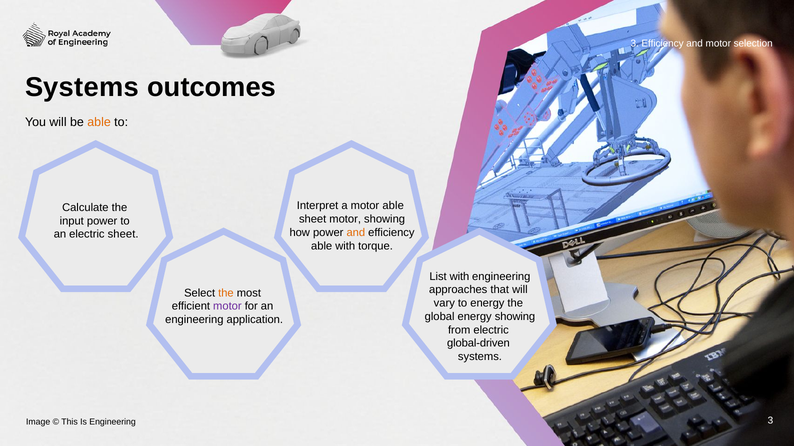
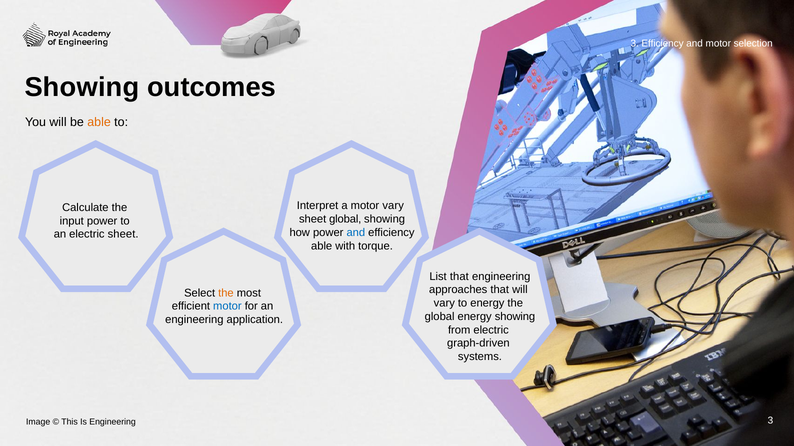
Systems: Systems -> Showing (82, 87)
motor able: able -> vary (393, 206)
sheet motor: motor -> global (345, 219)
and colour: orange -> blue (356, 233)
List with: with -> that (459, 277)
motor colour: purple -> blue (227, 307)
global-driven: global-driven -> graph-driven (478, 344)
